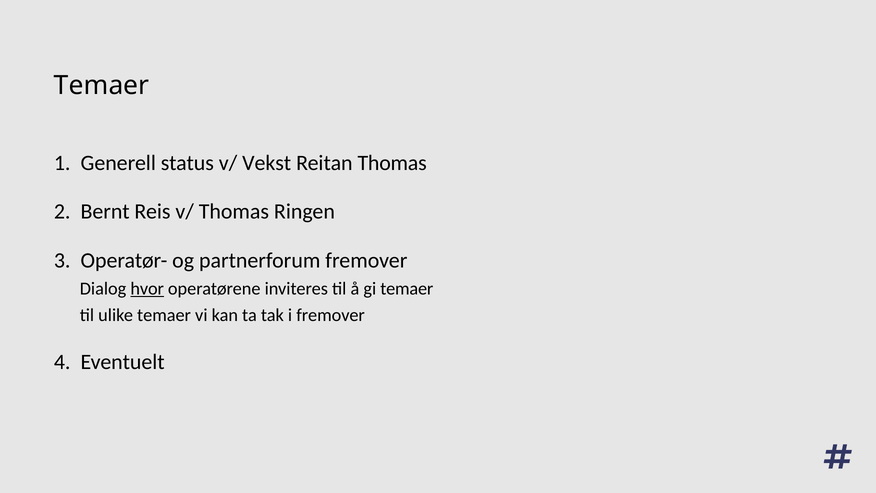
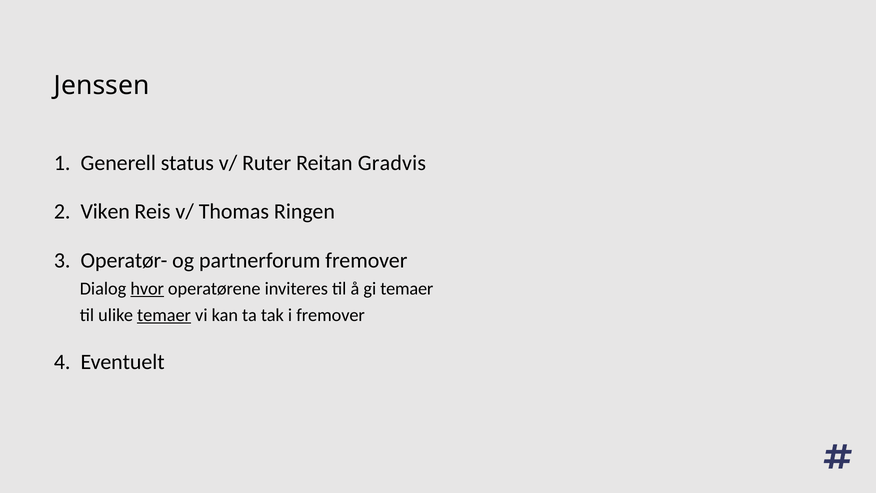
Temaer: Temaer -> Jenssen (102, 86)
Vekst: Vekst -> Ruter (267, 163)
Reitan Thomas: Thomas -> Gradvis (392, 163)
Bernt: Bernt -> Viken (105, 212)
temaer underline: none -> present (164, 315)
